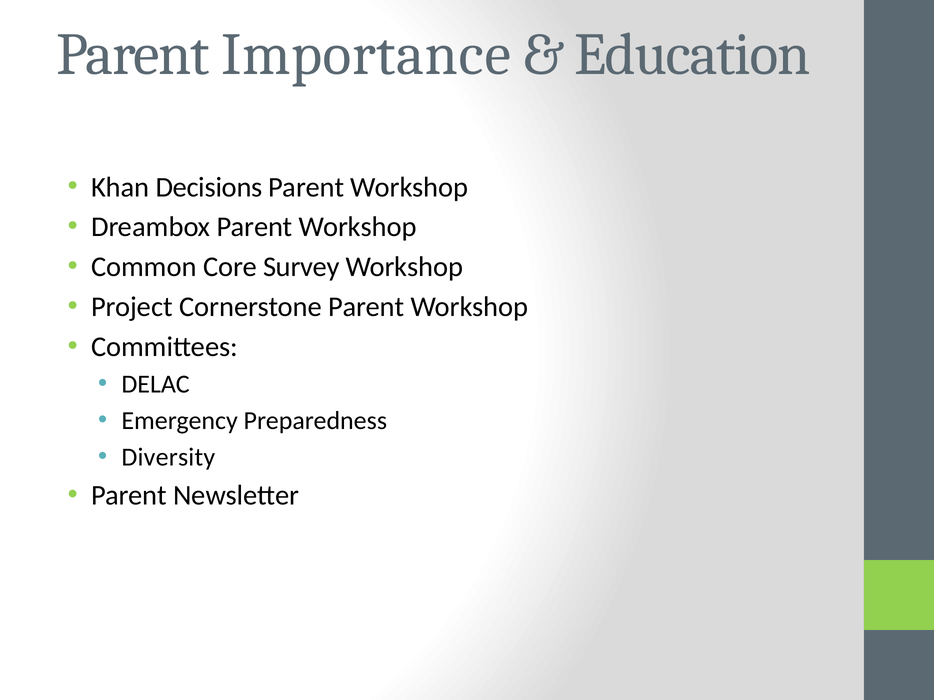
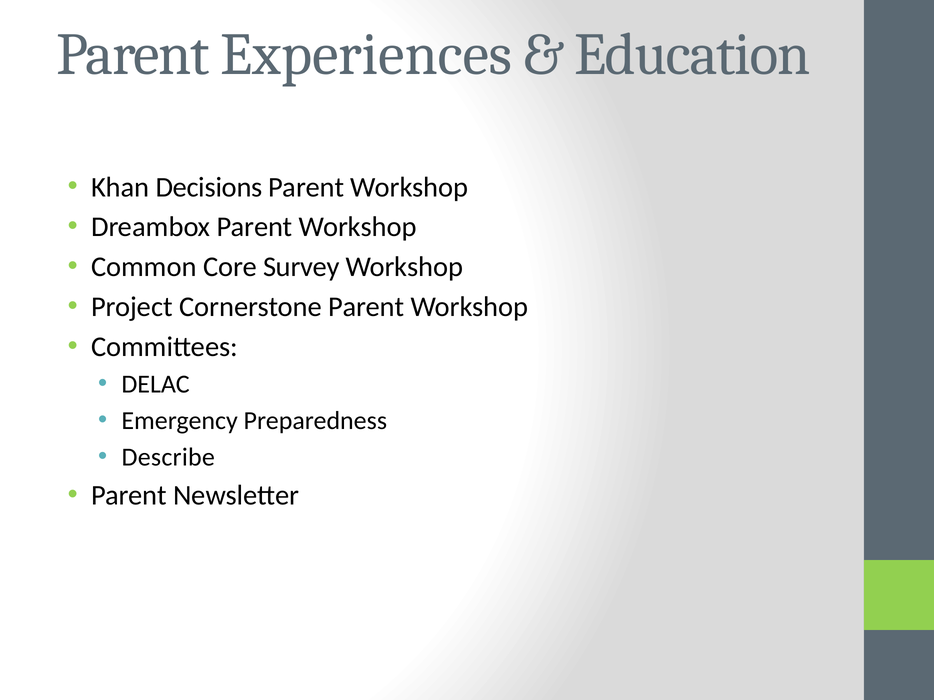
Importance: Importance -> Experiences (366, 55)
Diversity: Diversity -> Describe (168, 457)
